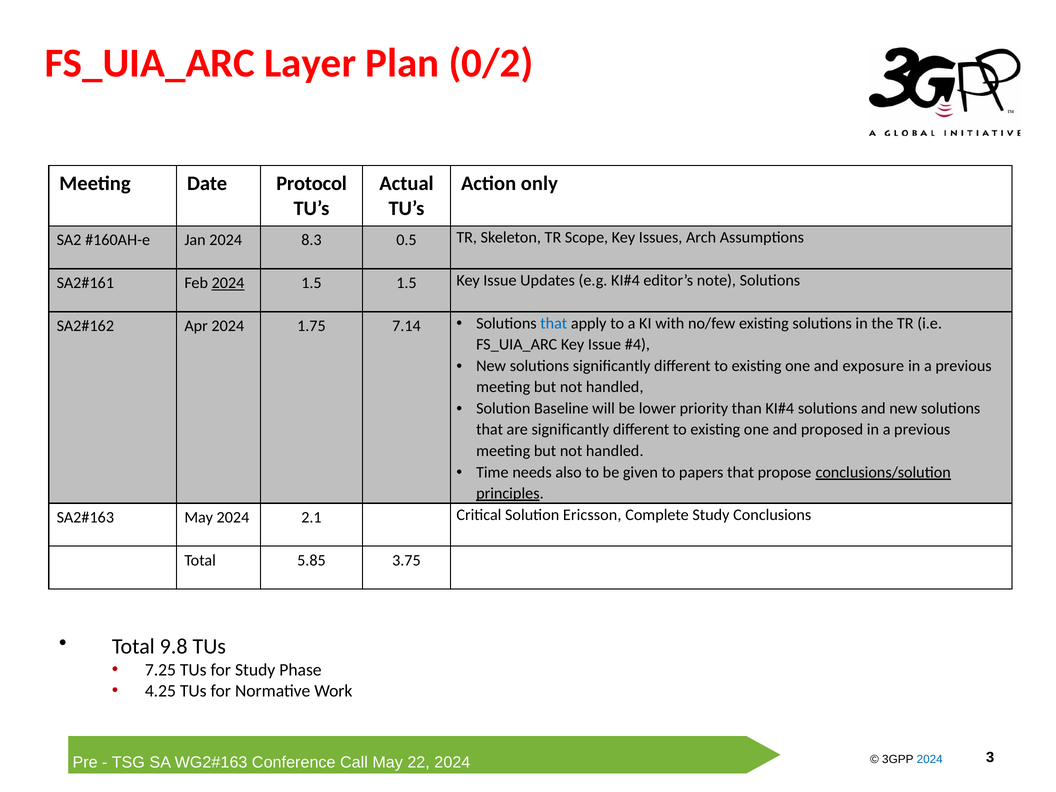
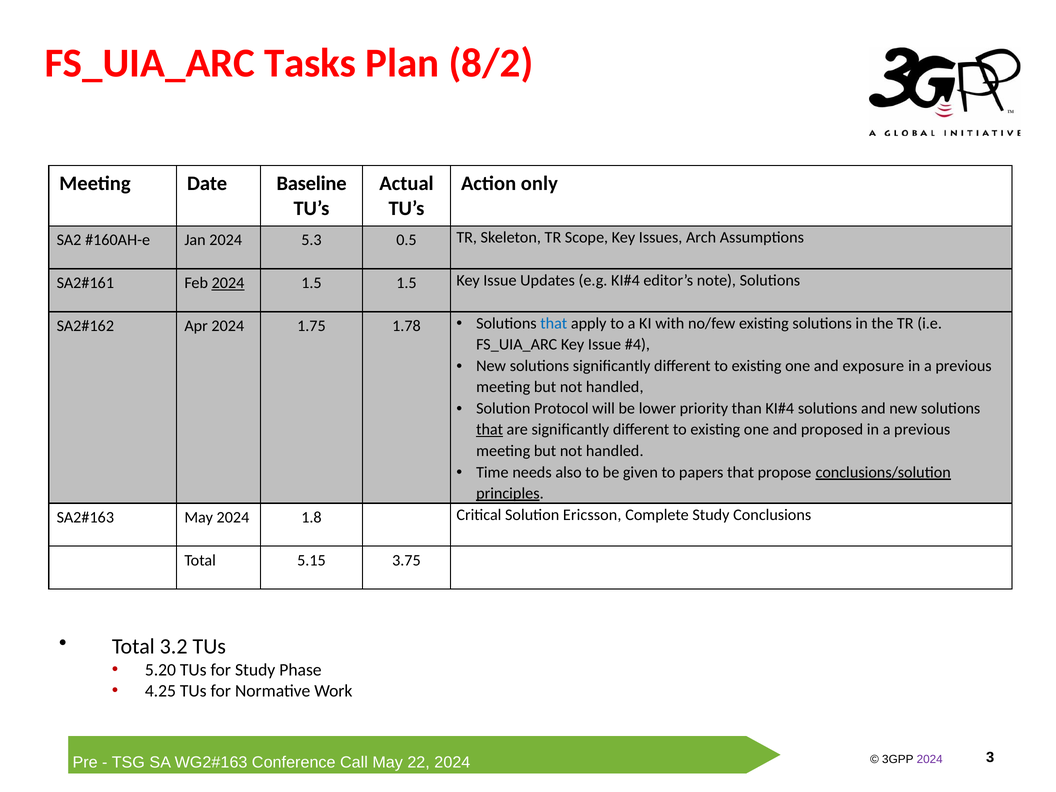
Layer: Layer -> Tasks (310, 63)
0/2: 0/2 -> 8/2 (491, 63)
Protocol: Protocol -> Baseline (312, 183)
8.3: 8.3 -> 5.3 (311, 240)
7.14: 7.14 -> 1.78 (406, 326)
Baseline: Baseline -> Protocol (561, 408)
that underline: none -> present (490, 430)
2.1: 2.1 -> 1.8 (311, 517)
5.85: 5.85 -> 5.15 (311, 560)
9.8: 9.8 -> 3.2 (174, 647)
7.25: 7.25 -> 5.20 (160, 670)
2024 colour: blue -> purple (930, 759)
